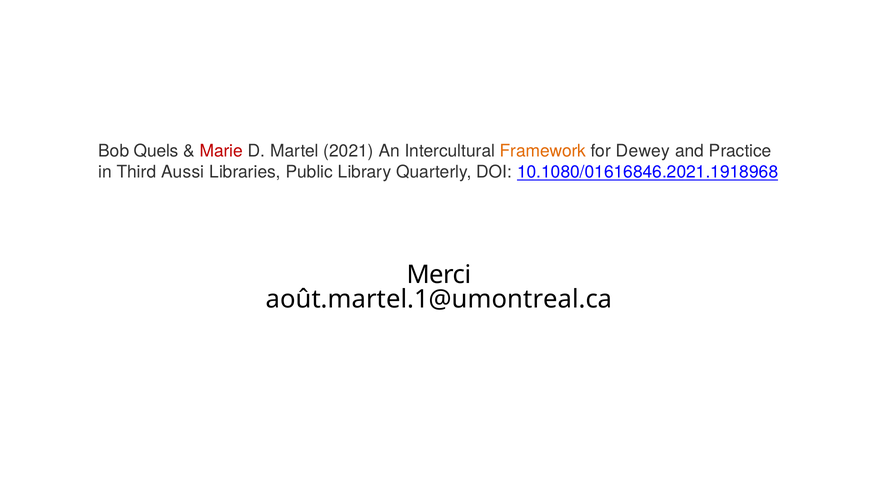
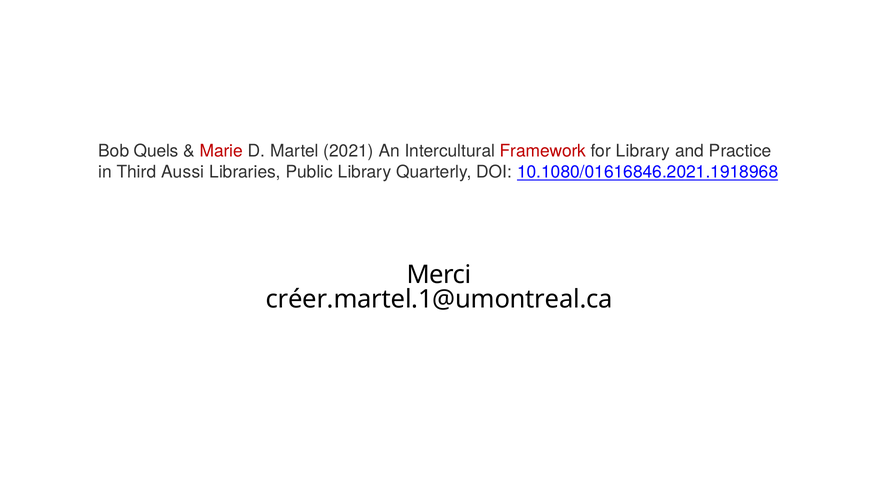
Framework colour: orange -> red (543, 151)
for Dewey: Dewey -> Library (643, 151)
août.martel.1@umontreal.ca: août.martel.1@umontreal.ca -> créer.martel.1@umontreal.ca (439, 299)
